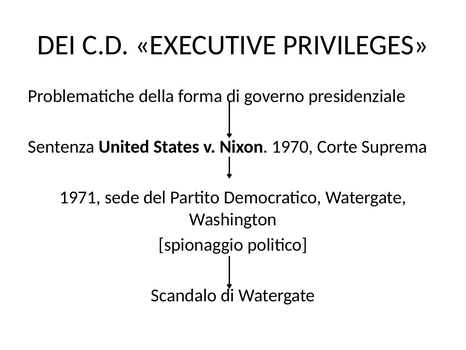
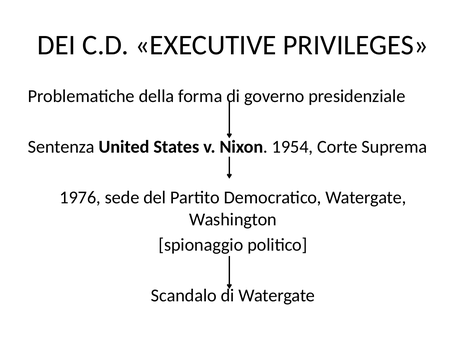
1970: 1970 -> 1954 (292, 147)
1971: 1971 -> 1976 (80, 197)
